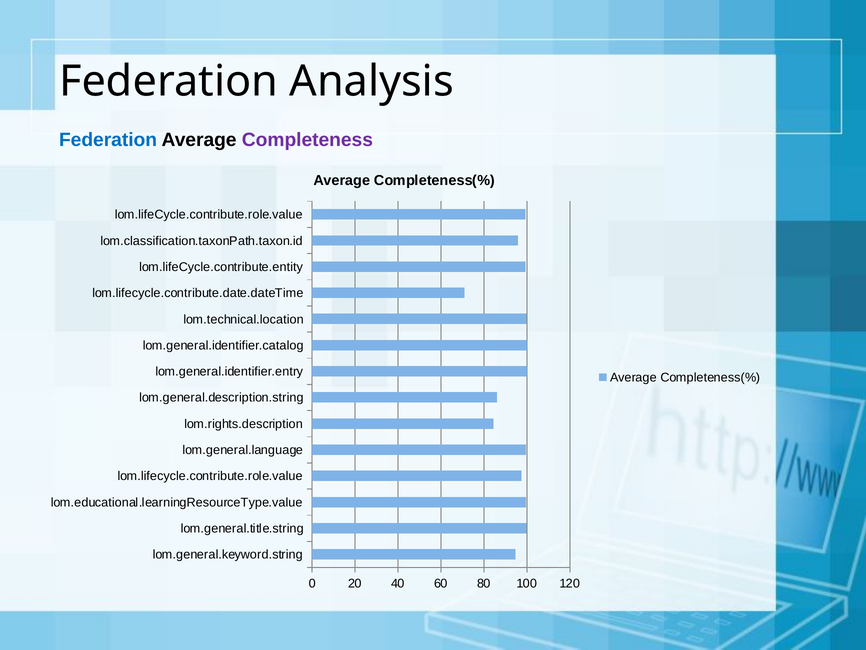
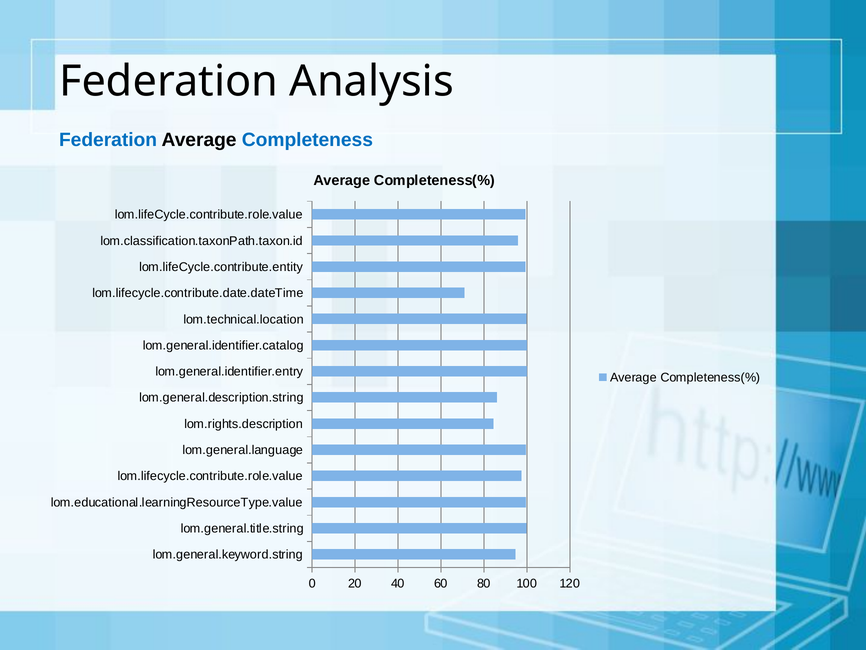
Completeness colour: purple -> blue (307, 140)
